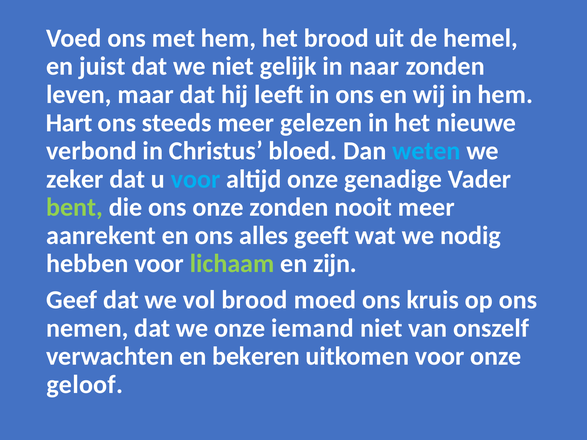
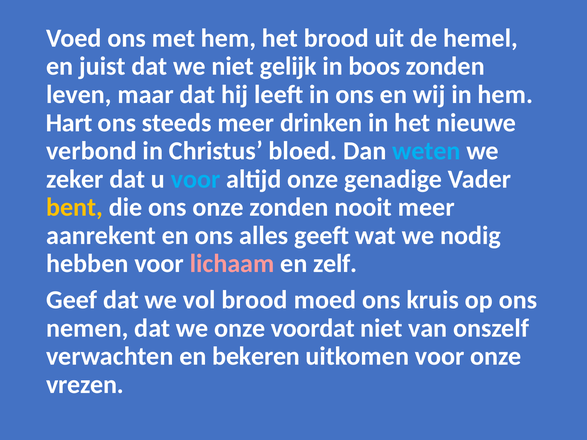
naar: naar -> boos (374, 66)
gelezen: gelezen -> drinken (321, 123)
bent colour: light green -> yellow (75, 207)
lichaam colour: light green -> pink (232, 264)
zijn: zijn -> zelf (335, 264)
iemand: iemand -> voordat (313, 328)
geloof: geloof -> vrezen (85, 385)
